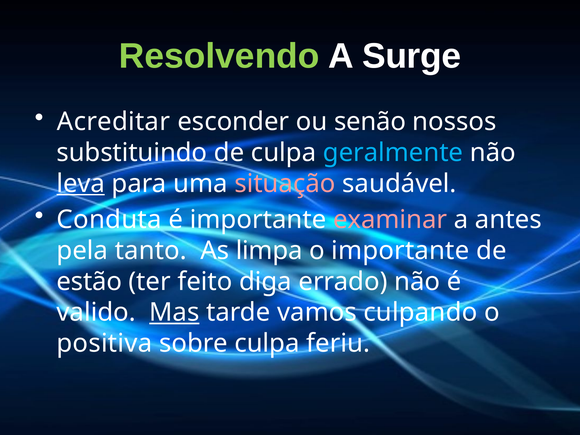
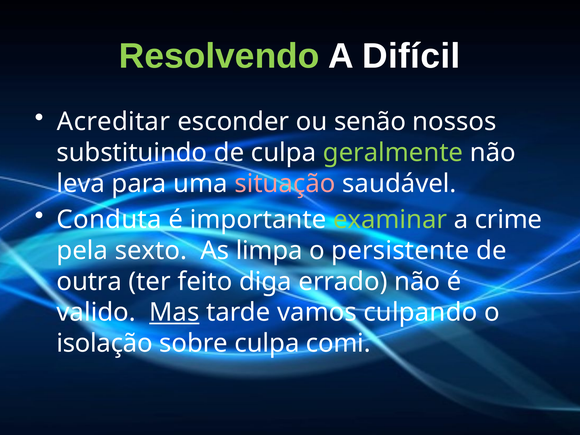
Surge: Surge -> Difícil (411, 56)
geralmente colour: light blue -> light green (393, 153)
leva underline: present -> none (81, 184)
examinar colour: pink -> light green (390, 220)
antes: antes -> crime (508, 220)
tanto: tanto -> sexto (151, 251)
o importante: importante -> persistente (400, 251)
estão: estão -> outra (89, 282)
positiva: positiva -> isolação (105, 343)
feriu: feriu -> comi (338, 343)
